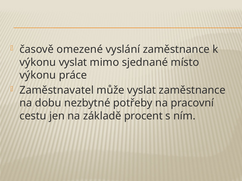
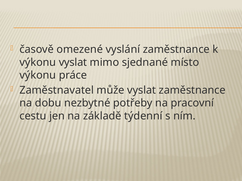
procent: procent -> týdenní (143, 116)
